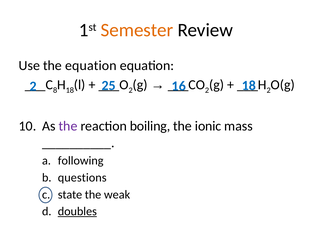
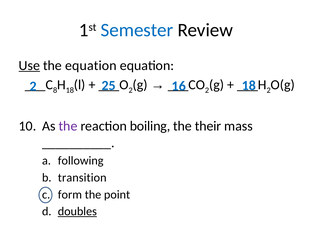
Semester colour: orange -> blue (137, 30)
Use underline: none -> present (29, 65)
ionic: ionic -> their (208, 126)
questions: questions -> transition (82, 178)
state: state -> form (70, 194)
weak: weak -> point (117, 194)
